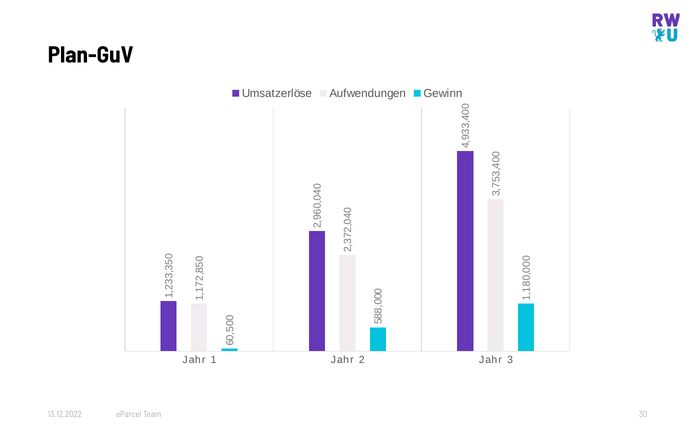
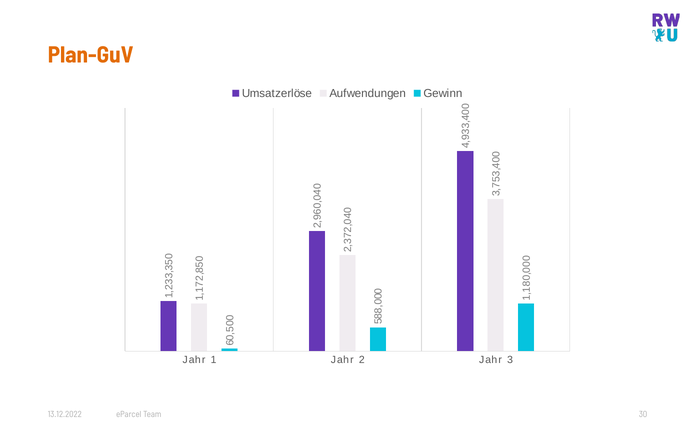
Plan-GuV colour: black -> orange (91, 55)
